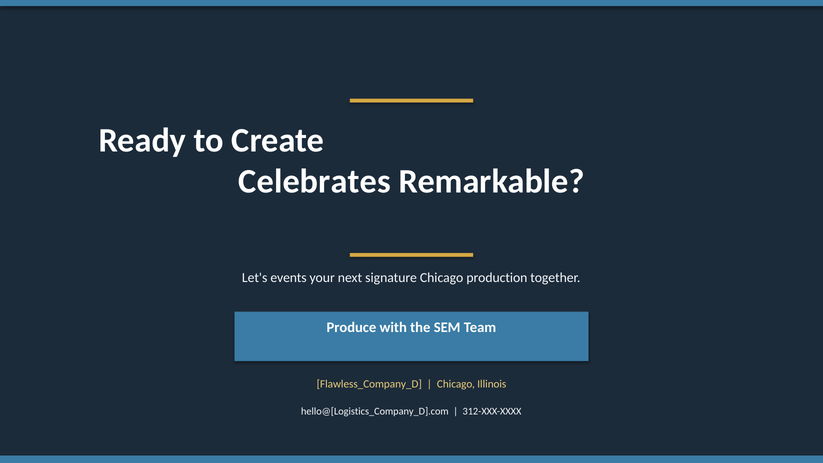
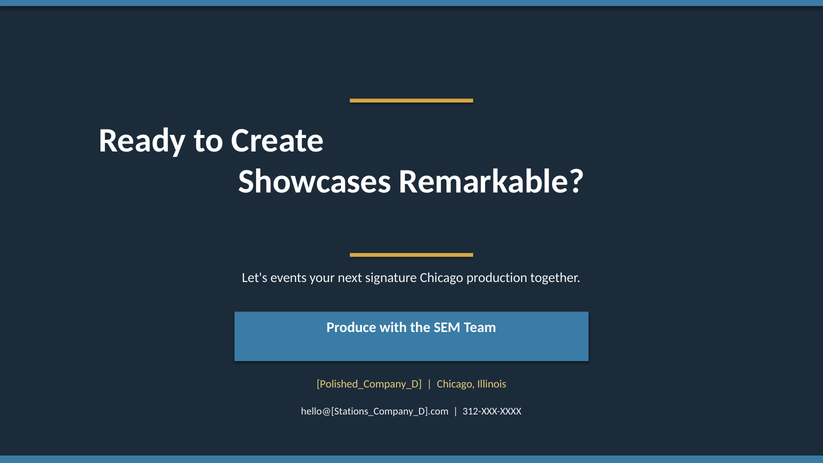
Celebrates: Celebrates -> Showcases (315, 181)
Flawless_Company_D: Flawless_Company_D -> Polished_Company_D (369, 384)
hello@[Logistics_Company_D].com: hello@[Logistics_Company_D].com -> hello@[Stations_Company_D].com (375, 411)
